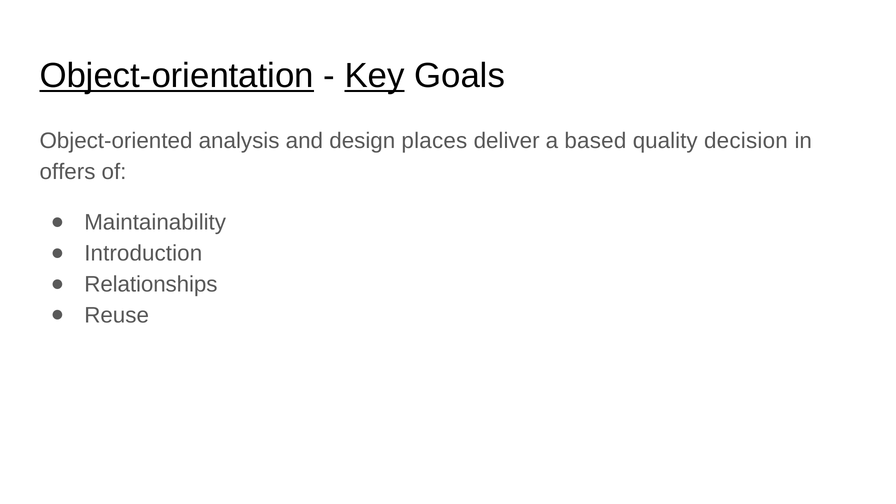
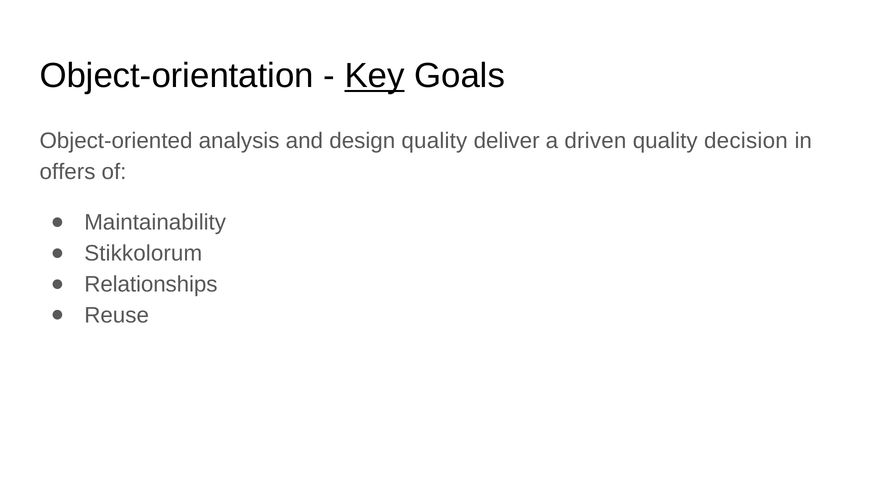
Object-orientation underline: present -> none (177, 76)
design places: places -> quality (434, 141)
based: based -> driven (595, 141)
Introduction: Introduction -> Stikkolorum (143, 254)
